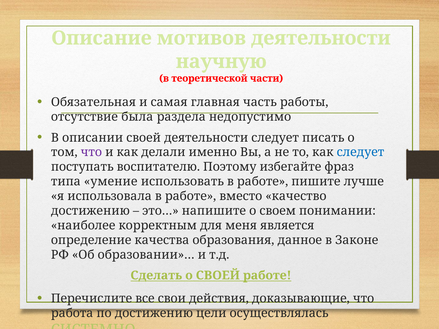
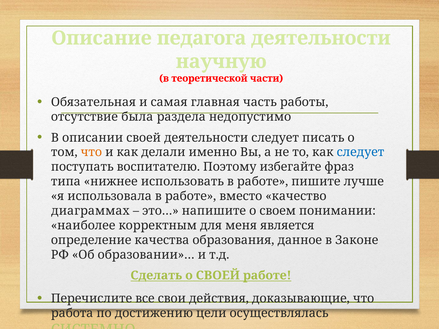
мотивов: мотивов -> педагога (202, 38)
что colour: purple -> orange (91, 152)
умение: умение -> нижнее (111, 182)
достижению: достижению -> диаграммах (90, 211)
